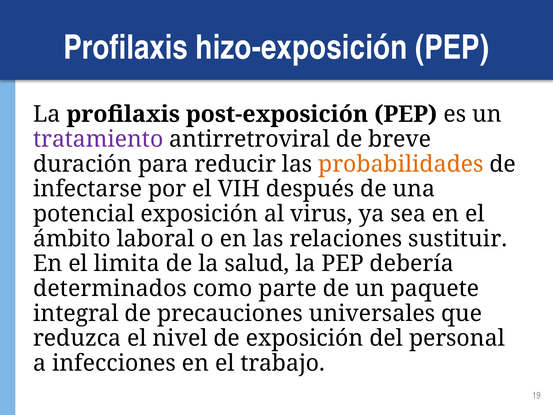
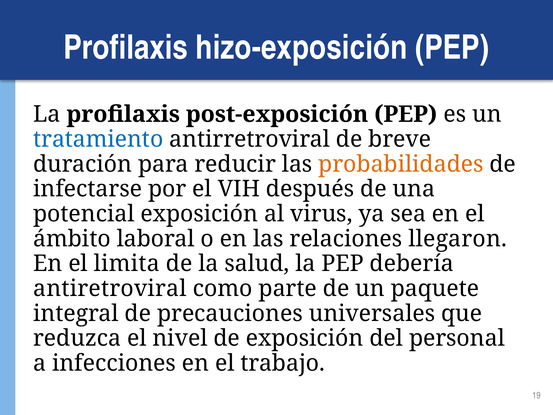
tratamiento colour: purple -> blue (98, 139)
sustituir: sustituir -> llegaron (458, 239)
determinados: determinados -> antiretroviral (110, 288)
